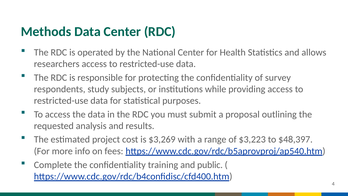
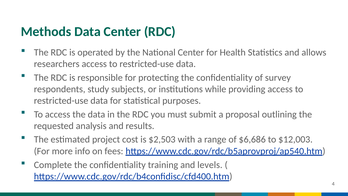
$3,269: $3,269 -> $2,503 (162, 139)
$3,223: $3,223 -> $6,686 (252, 139)
$48,397: $48,397 -> $12,003 (295, 139)
public: public -> levels (210, 165)
